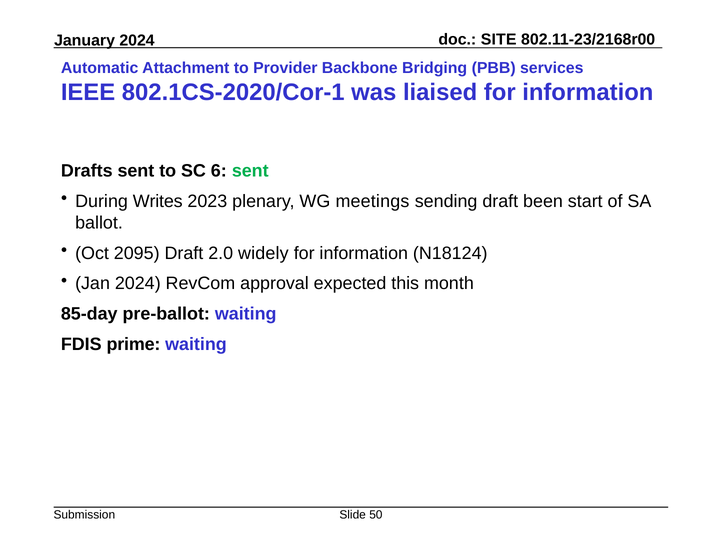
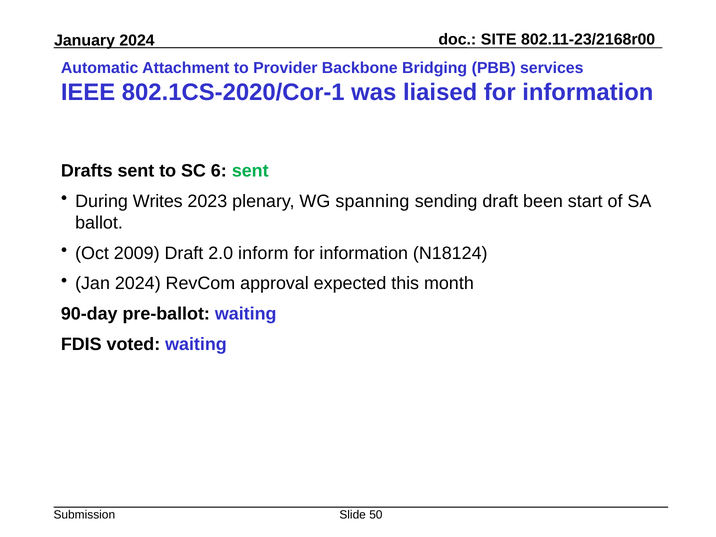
meetings: meetings -> spanning (372, 201)
2095: 2095 -> 2009 (137, 253)
widely: widely -> inform (263, 253)
85-day: 85-day -> 90-day (89, 314)
prime: prime -> voted (133, 344)
